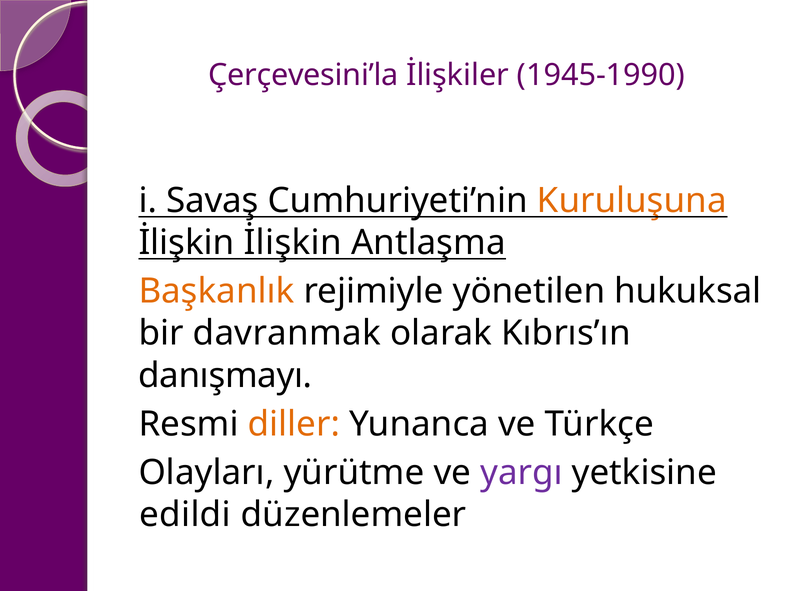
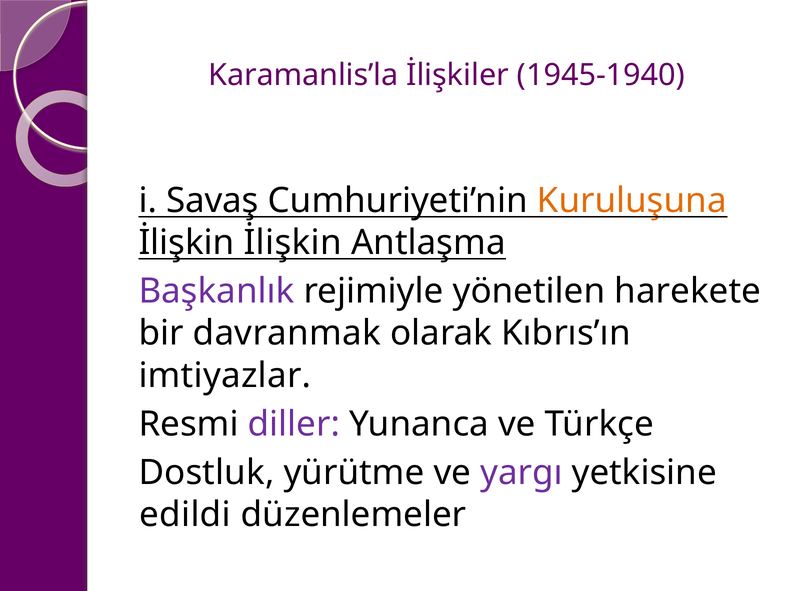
Çerçevesini’la: Çerçevesini’la -> Karamanlis’la (303, 75)
1945-1990: 1945-1990 -> 1945-1940 (601, 75)
Başkanlık colour: orange -> purple (217, 291)
hukuksal: hukuksal -> harekete (688, 291)
danışmayı: danışmayı -> imtiyazlar (225, 375)
diller colour: orange -> purple (294, 424)
Olayları: Olayları -> Dostluk (206, 473)
